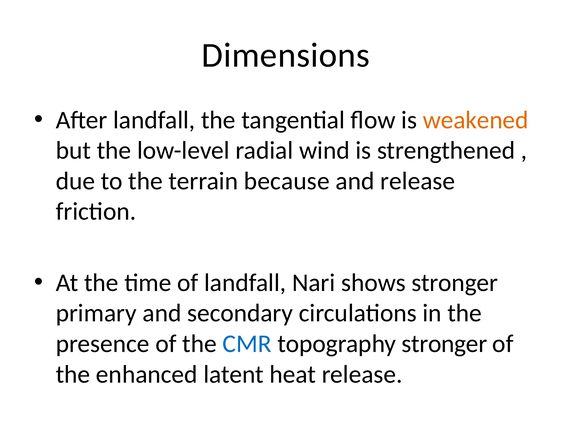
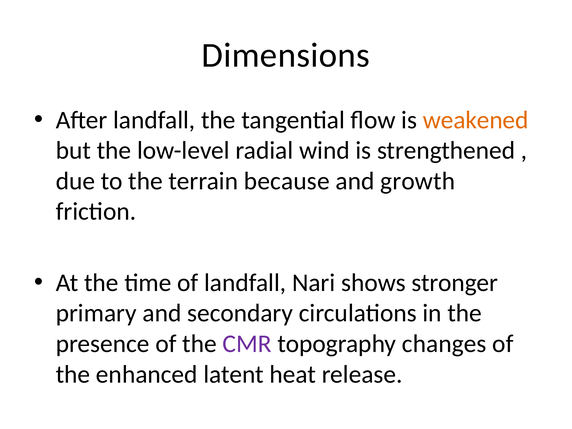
and release: release -> growth (418, 181)
CMR colour: blue -> purple (247, 344)
topography stronger: stronger -> changes (444, 344)
